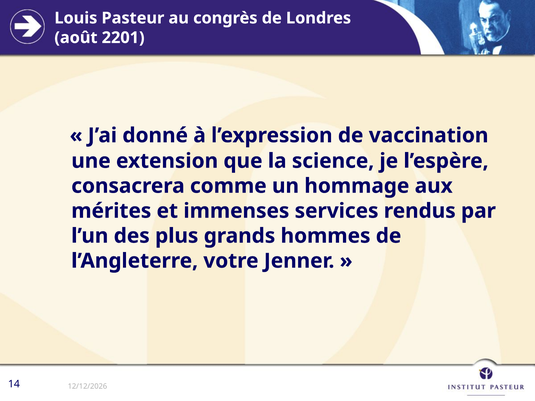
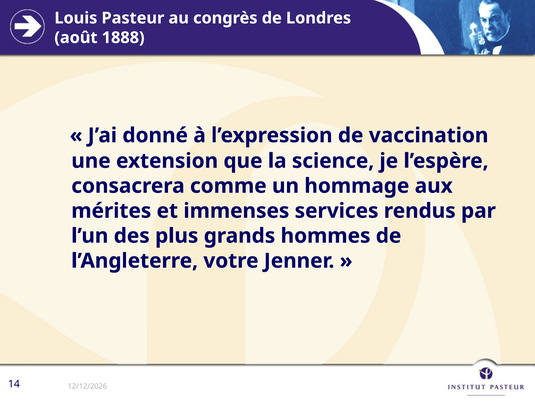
2201: 2201 -> 1888 (123, 38)
